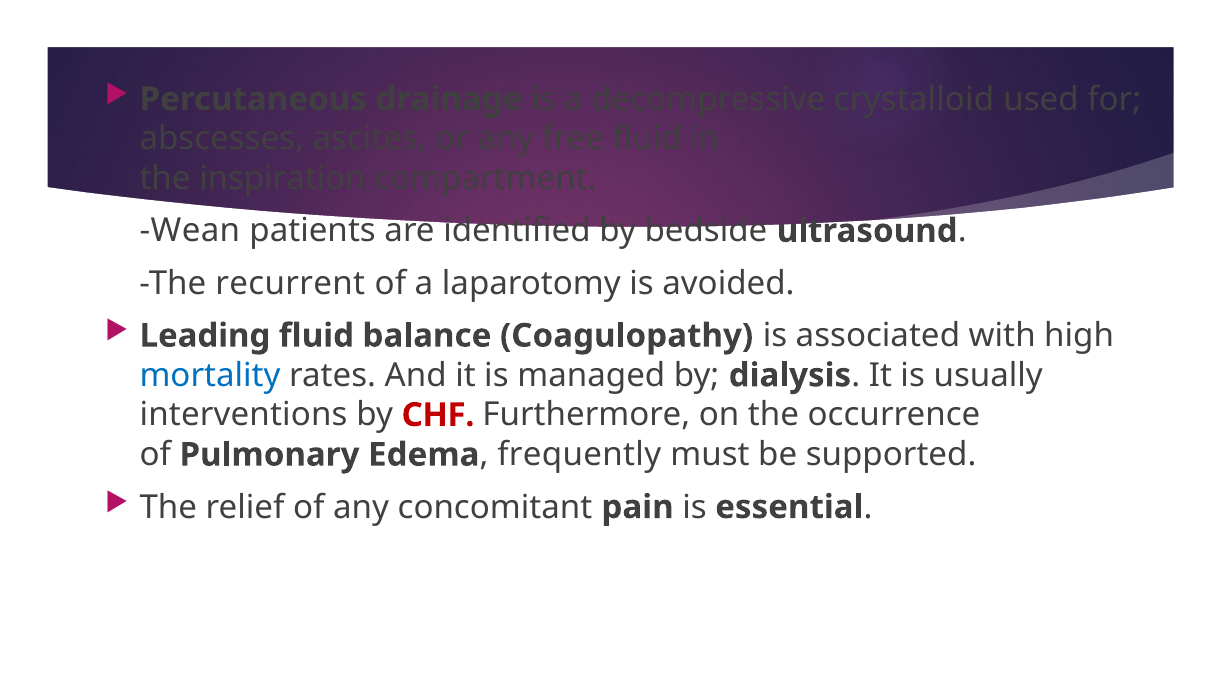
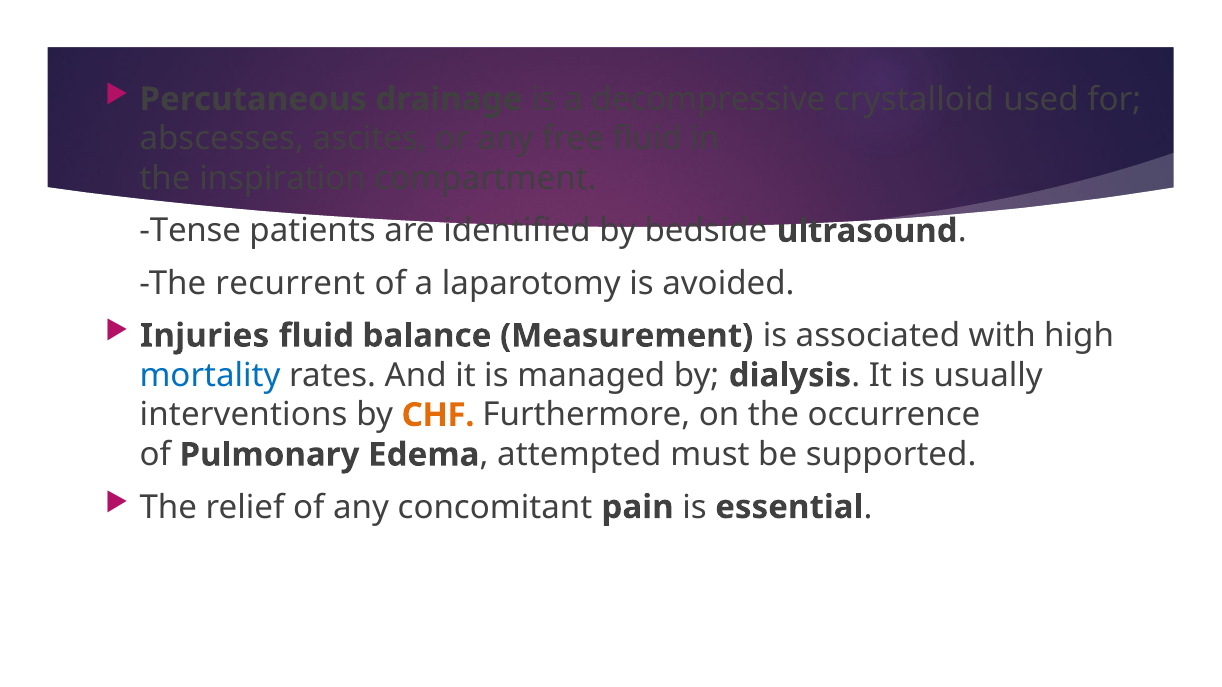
Wean: Wean -> Tense (190, 231)
Leading: Leading -> Injuries (205, 336)
Coagulopathy: Coagulopathy -> Measurement (627, 336)
CHF colour: red -> orange (438, 415)
frequently: frequently -> attempted (579, 455)
